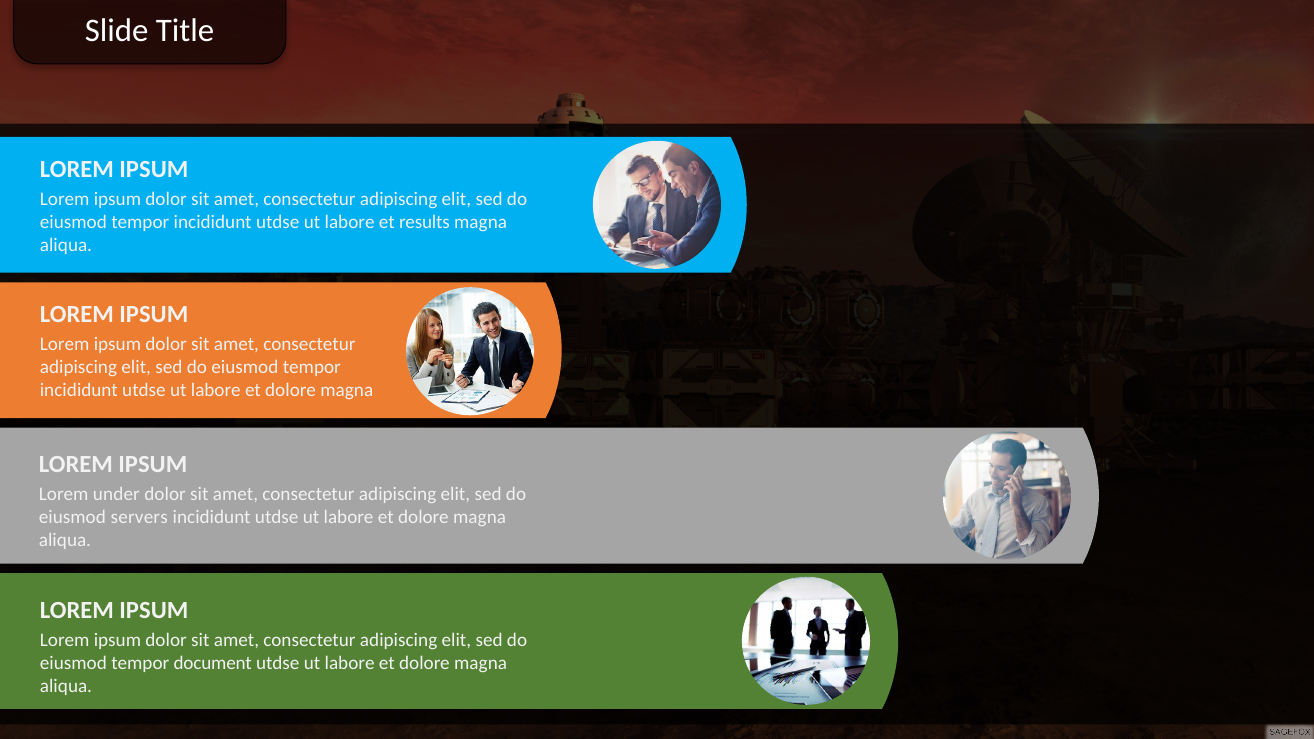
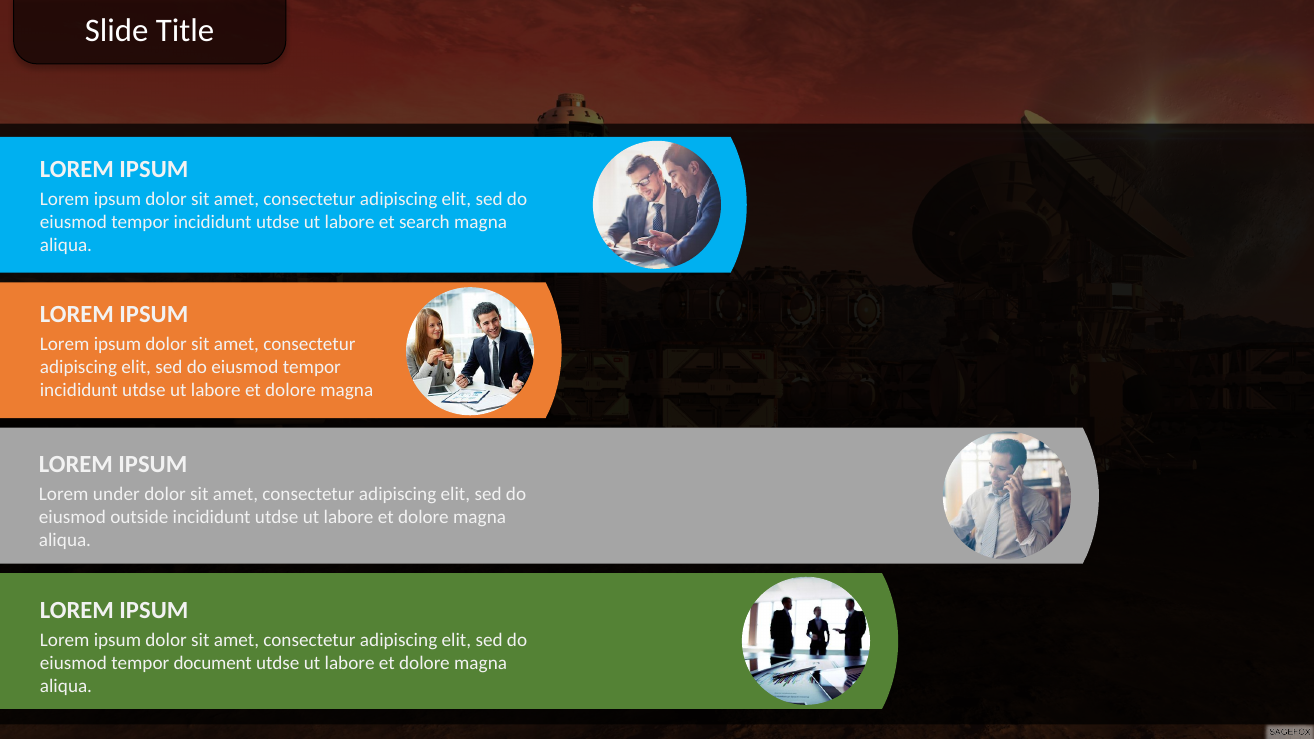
results: results -> search (424, 222)
servers: servers -> outside (139, 518)
